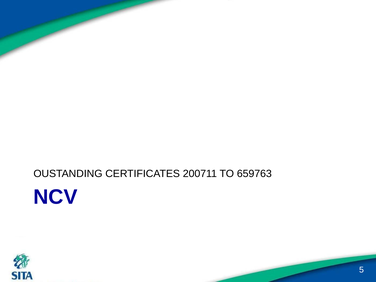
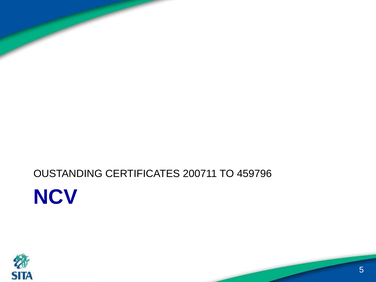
659763: 659763 -> 459796 (254, 174)
